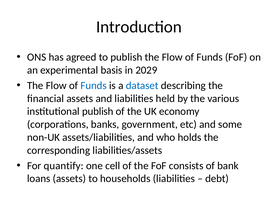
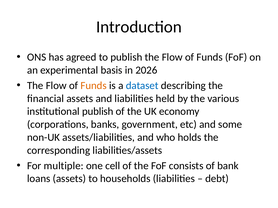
2029: 2029 -> 2026 (146, 70)
Funds colour: blue -> orange (94, 86)
quantify: quantify -> multiple (64, 166)
